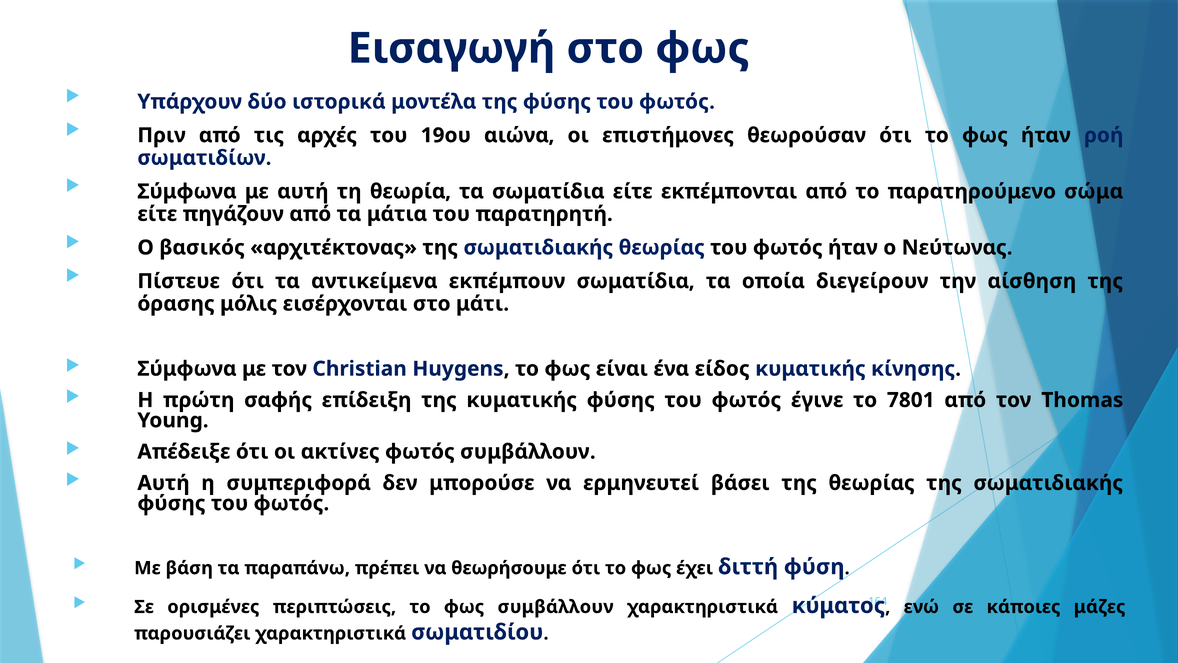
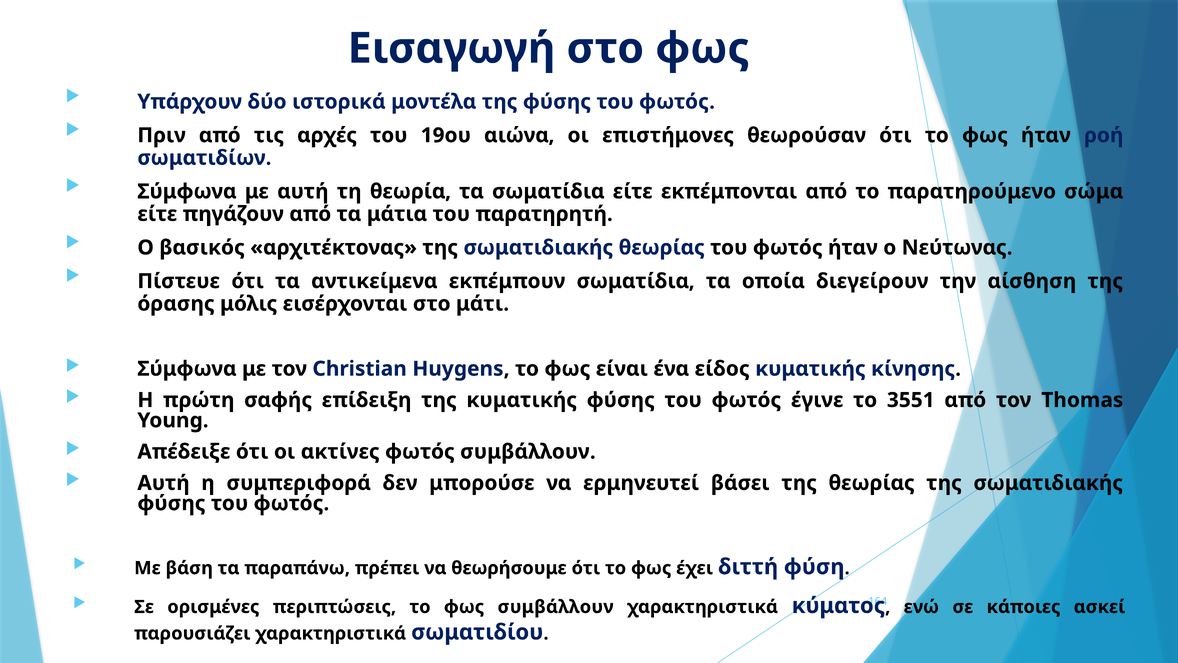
7801: 7801 -> 3551 (911, 400)
μάζες: μάζες -> ασκεί (1100, 607)
